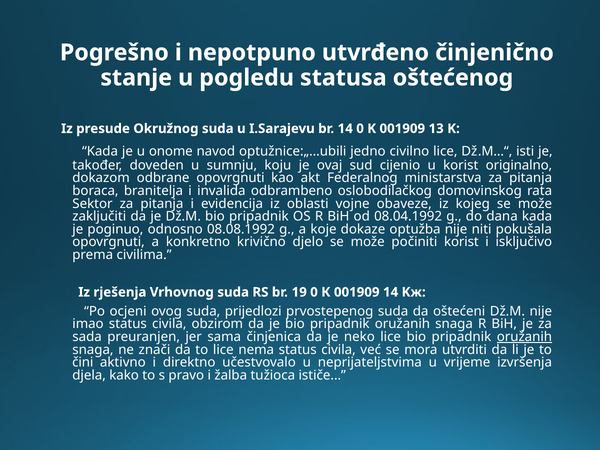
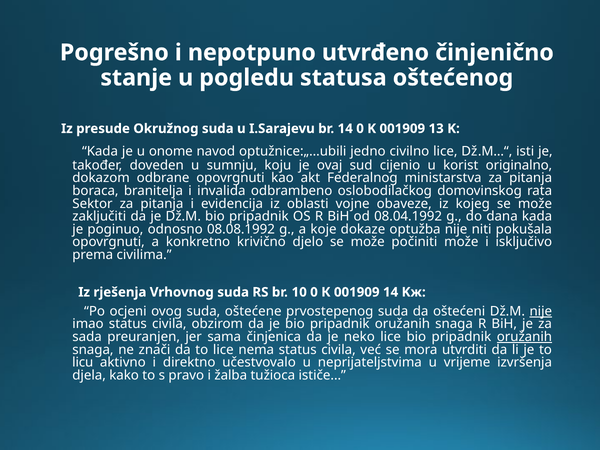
počiniti korist: korist -> može (461, 242)
19: 19 -> 10 (299, 292)
prijedlozi: prijedlozi -> oštećene (253, 311)
nije underline: none -> present (541, 311)
čini: čini -> licu (83, 363)
